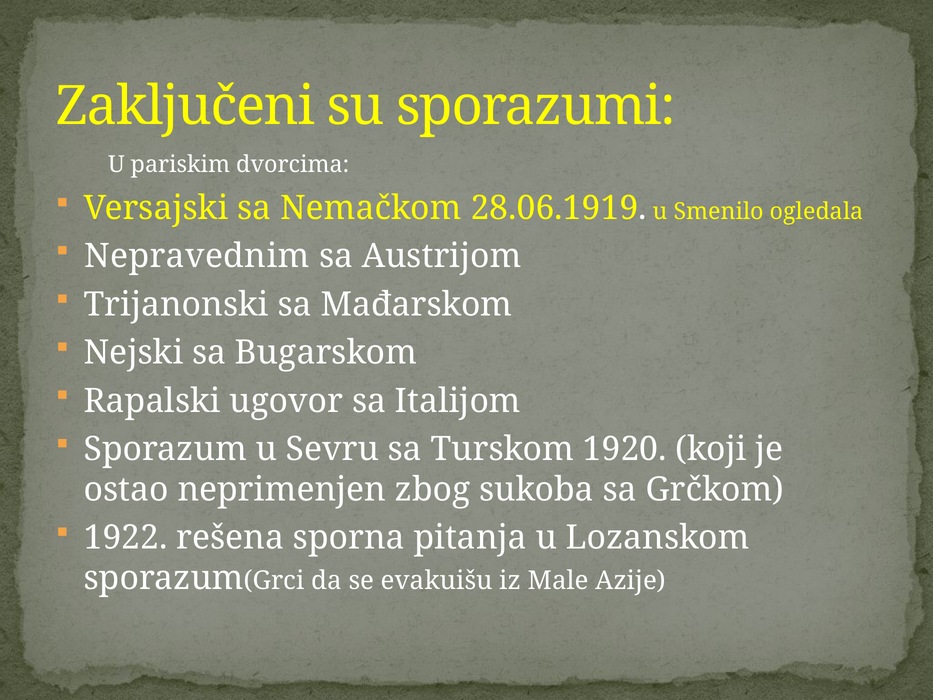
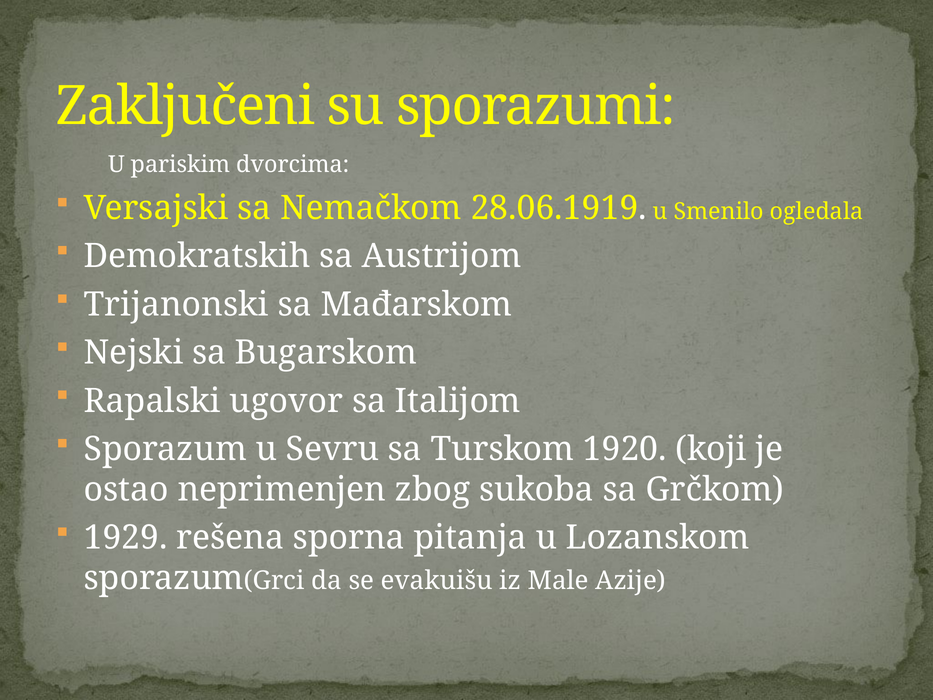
Nepravednim: Nepravednim -> Demokratskih (197, 256)
1922: 1922 -> 1929 (126, 538)
